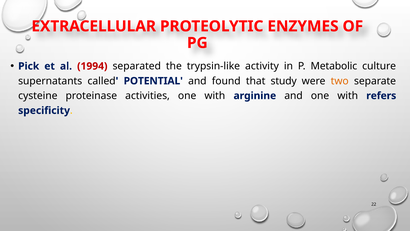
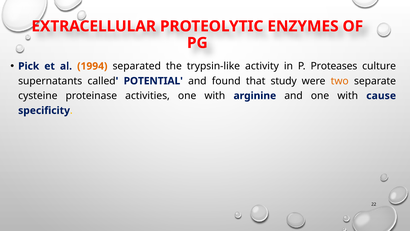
1994 colour: red -> orange (92, 66)
Metabolic: Metabolic -> Proteases (334, 66)
refers: refers -> cause (381, 96)
